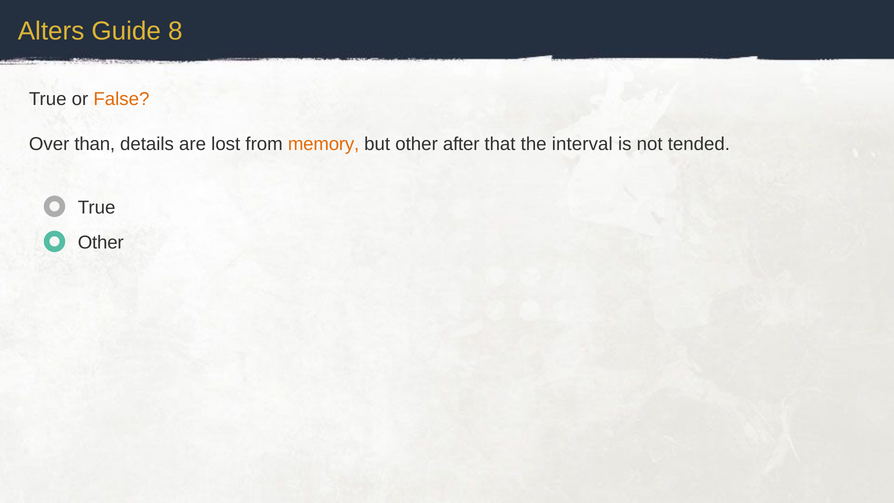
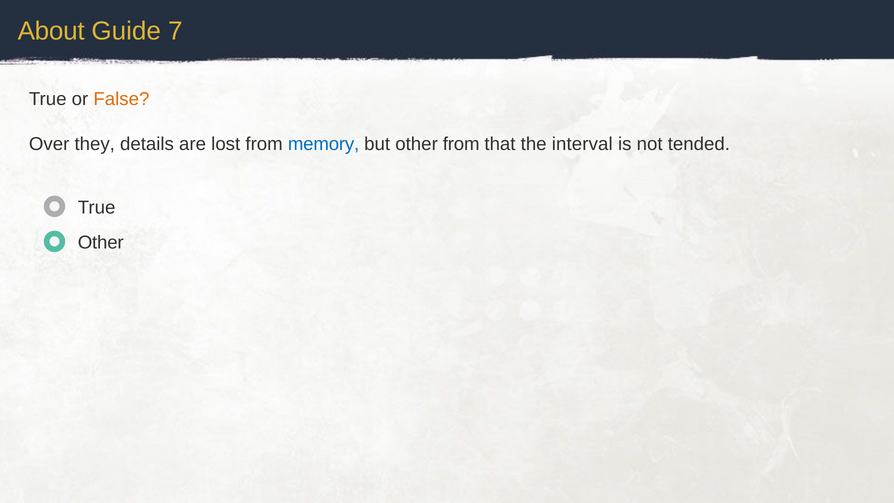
Alters: Alters -> About (51, 31)
8: 8 -> 7 (175, 31)
than: than -> they (95, 144)
memory colour: orange -> blue (324, 144)
other after: after -> from (461, 144)
